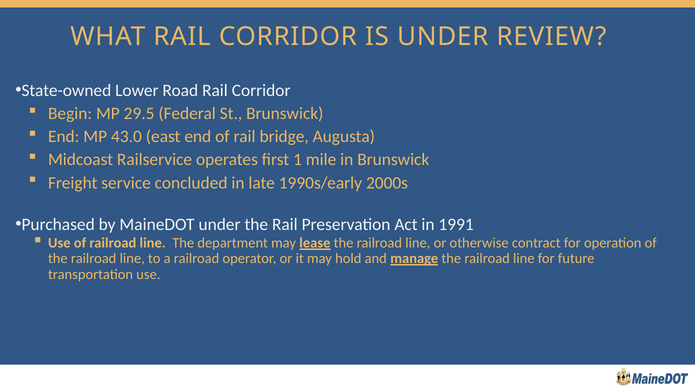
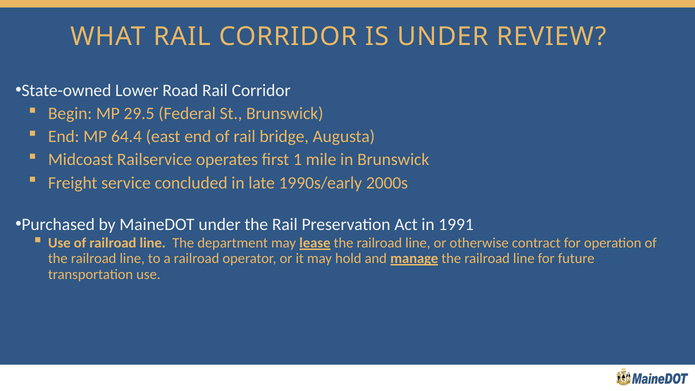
43.0: 43.0 -> 64.4 (126, 137)
